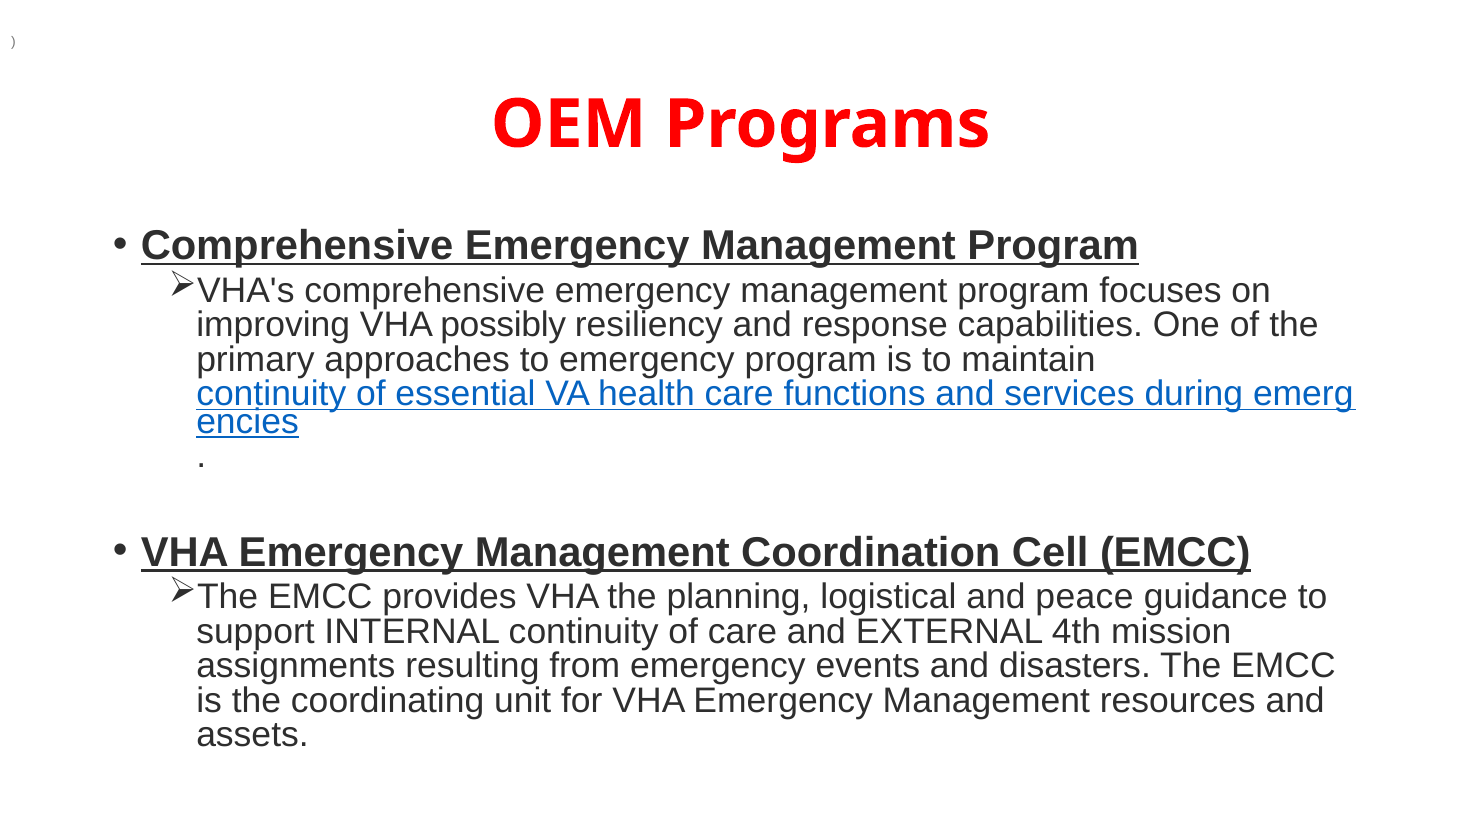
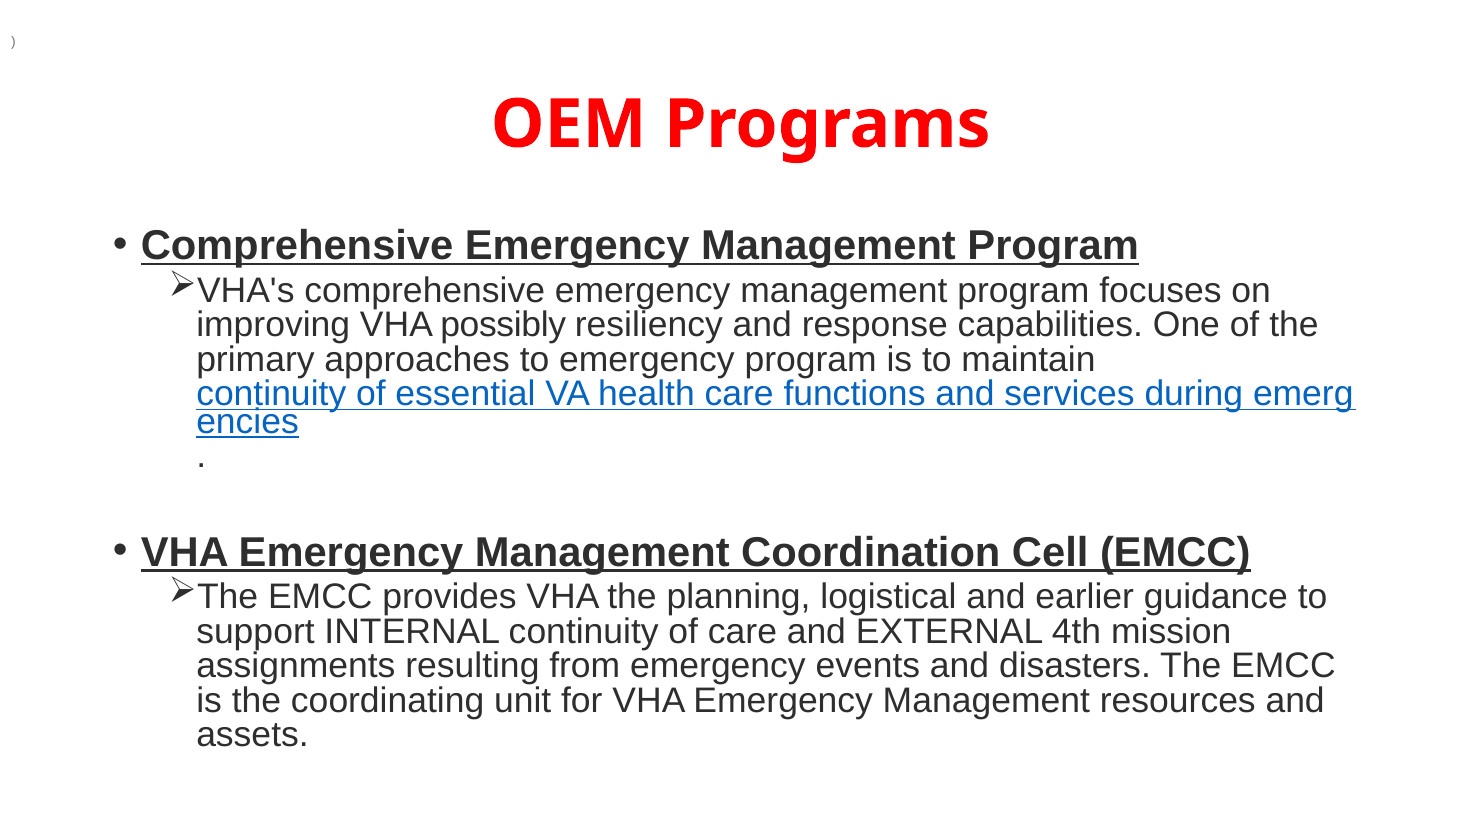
peace: peace -> earlier (1085, 597)
